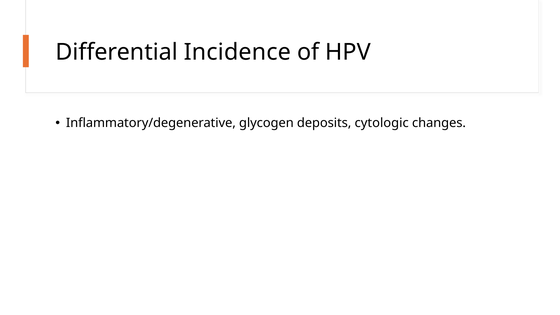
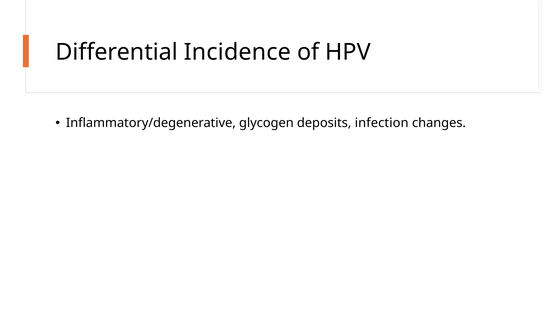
cytologic: cytologic -> infection (382, 123)
